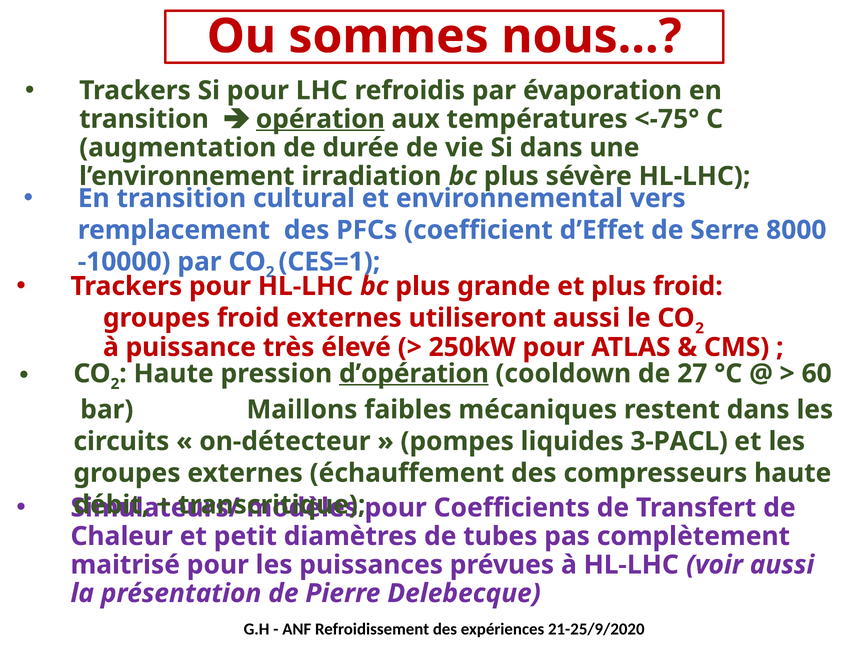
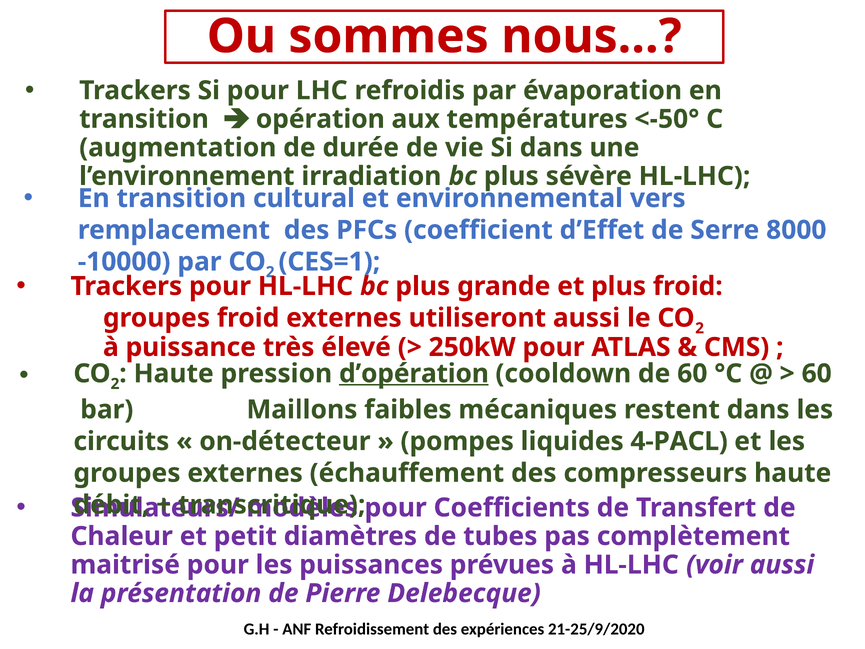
opération underline: present -> none (320, 119)
<-75°: <-75° -> <-50° (667, 119)
de 27: 27 -> 60 (692, 373)
3-PACL: 3-PACL -> 4-PACL (679, 441)
